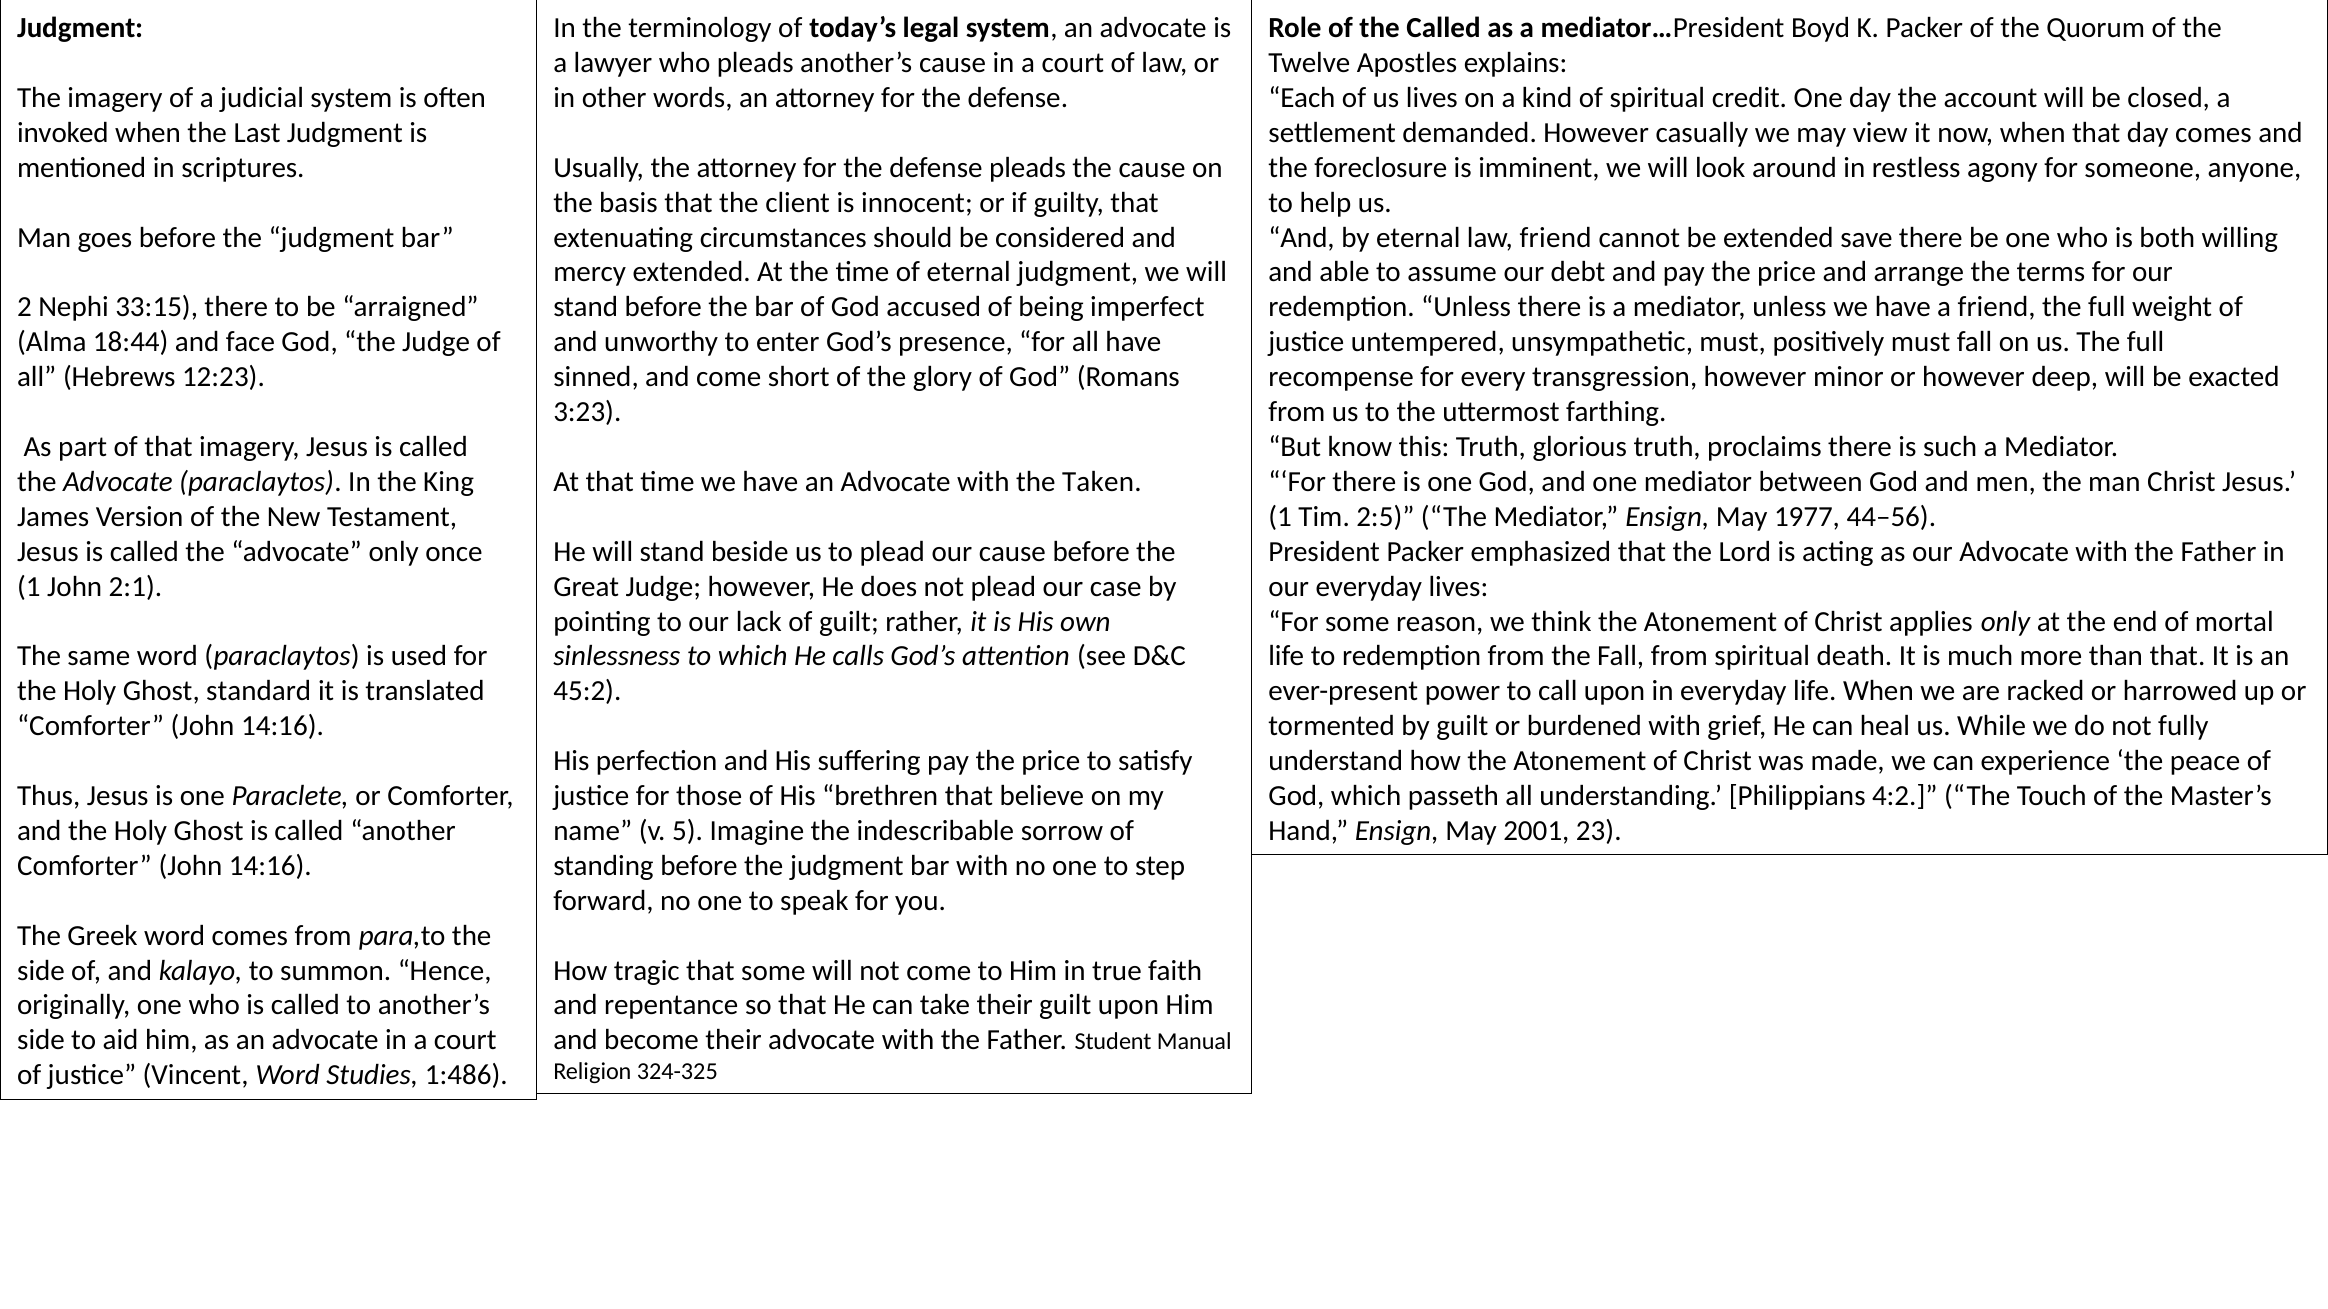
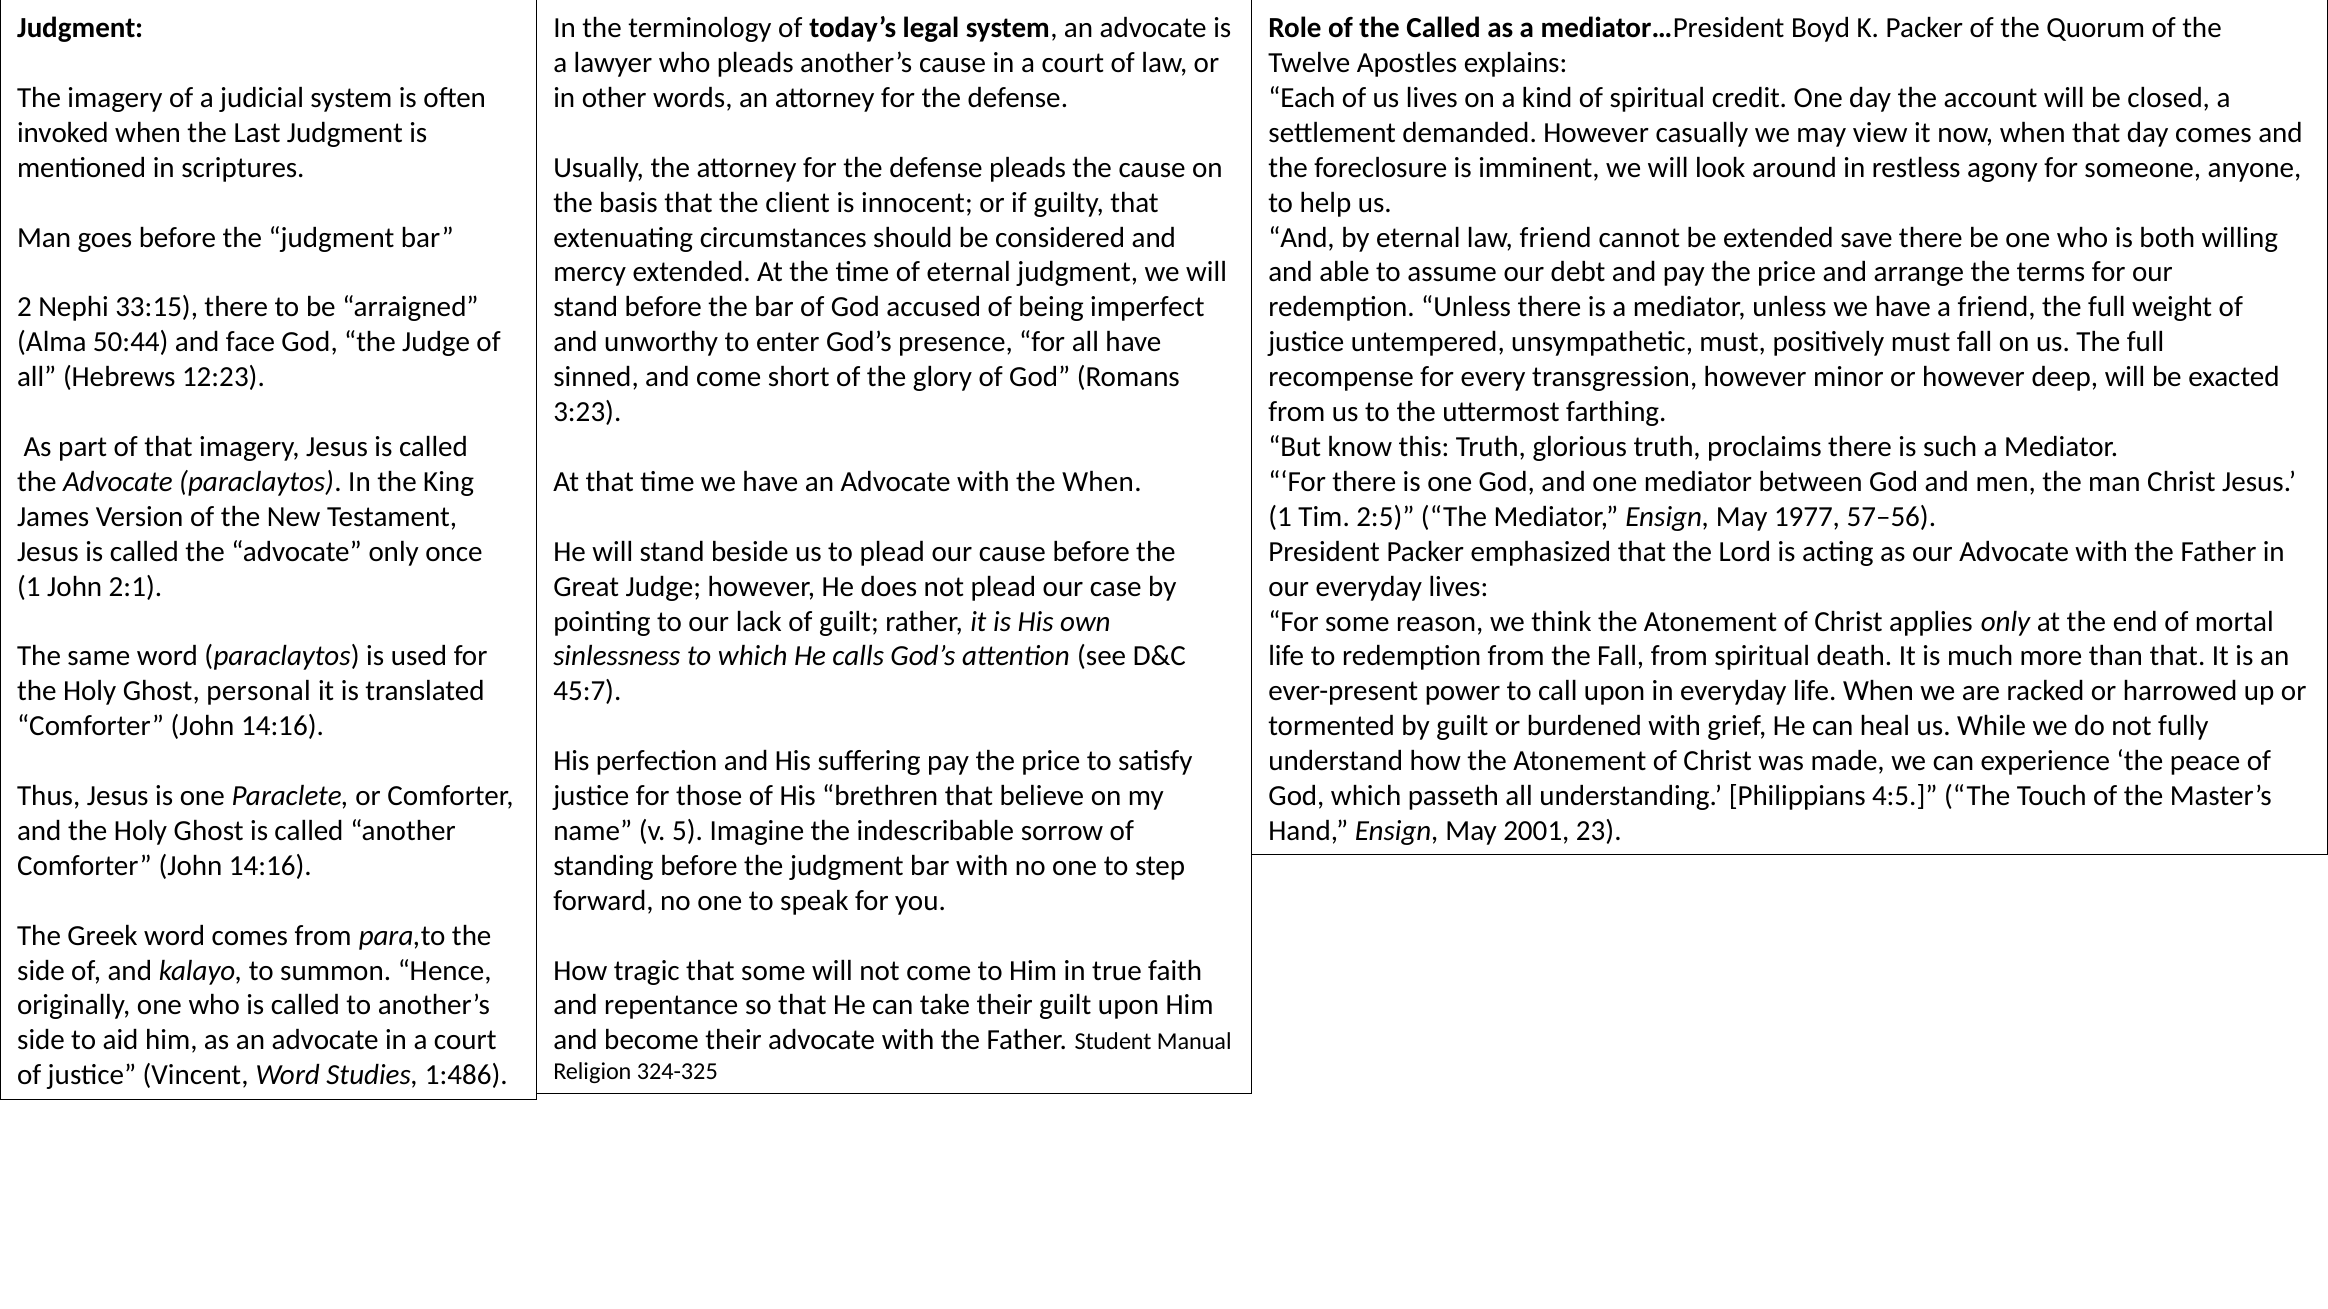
18:44: 18:44 -> 50:44 (131, 342)
the Taken: Taken -> When (1102, 482)
44–56: 44–56 -> 57–56 (1891, 517)
standard: standard -> personal (259, 691)
45:2: 45:2 -> 45:7 (587, 691)
4:2: 4:2 -> 4:5 (1905, 796)
